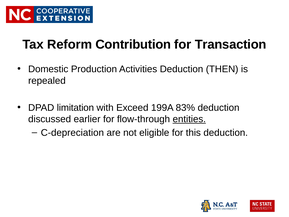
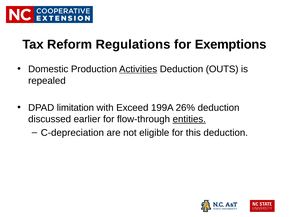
Contribution: Contribution -> Regulations (133, 44)
Transaction: Transaction -> Exemptions (231, 44)
Activities underline: none -> present (138, 69)
THEN: THEN -> OUTS (222, 69)
83%: 83% -> 26% (185, 108)
